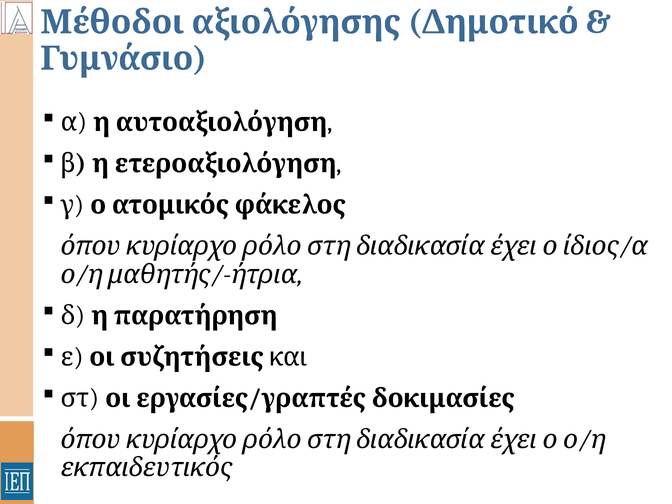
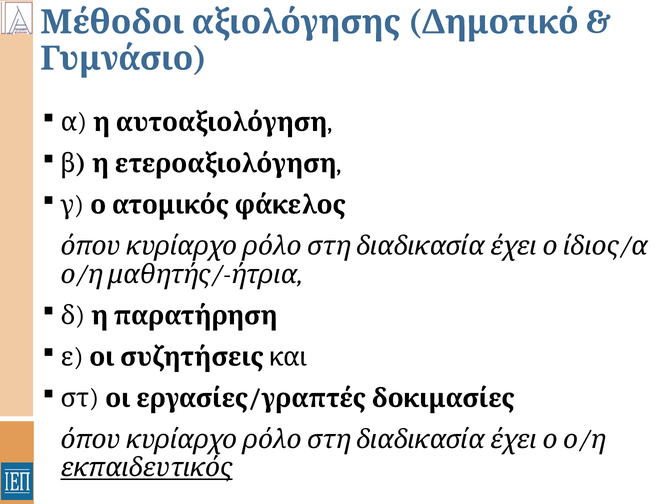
εκπαιδευτικός underline: none -> present (147, 468)
